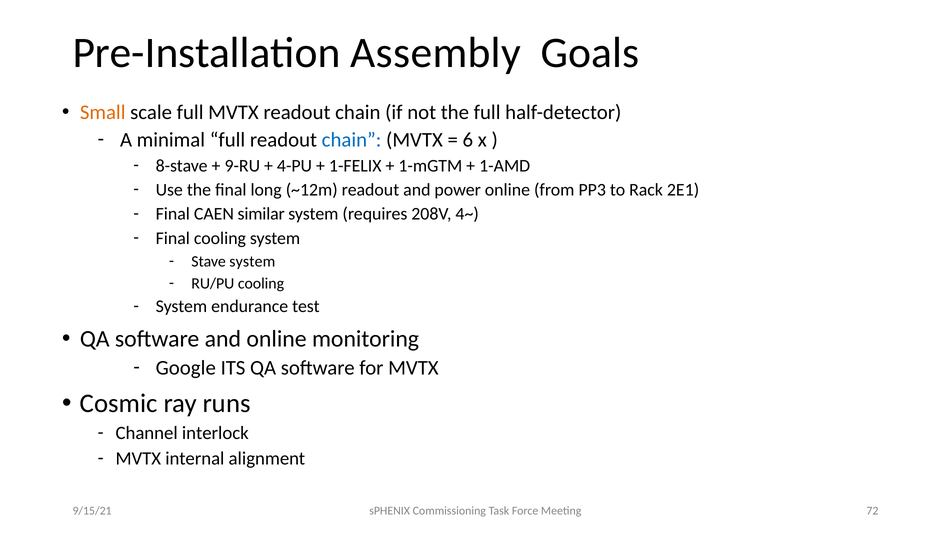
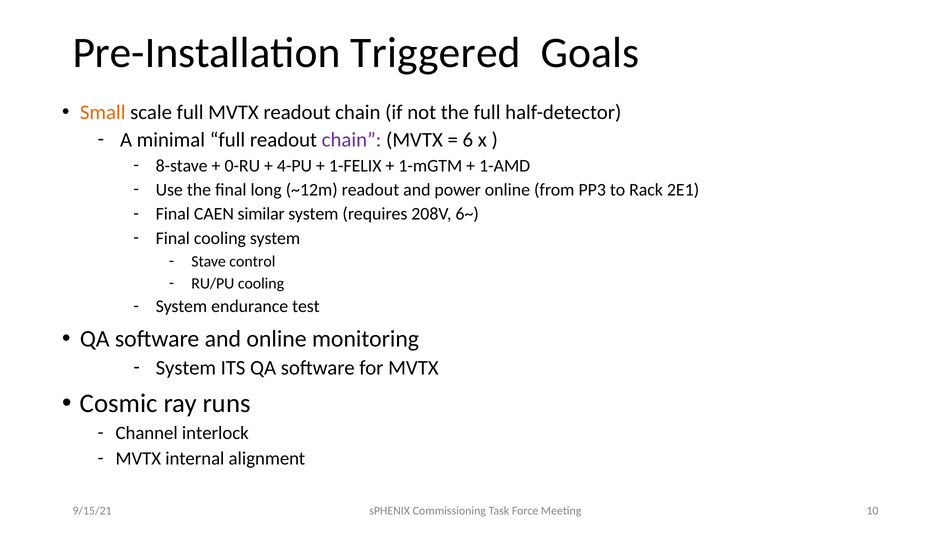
Assembly: Assembly -> Triggered (436, 53)
chain colour: blue -> purple (352, 140)
9-RU: 9-RU -> 0-RU (242, 166)
4~: 4~ -> 6~ (467, 214)
Stave system: system -> control (252, 261)
Google: Google -> System (186, 368)
72: 72 -> 10 (872, 511)
